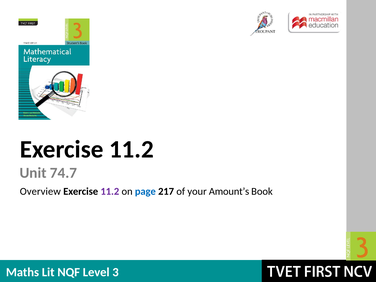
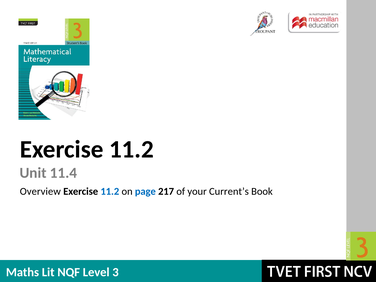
74.7: 74.7 -> 11.4 (63, 173)
11.2 colour: purple -> blue (110, 191)
Amount’s: Amount’s -> Current’s (229, 191)
